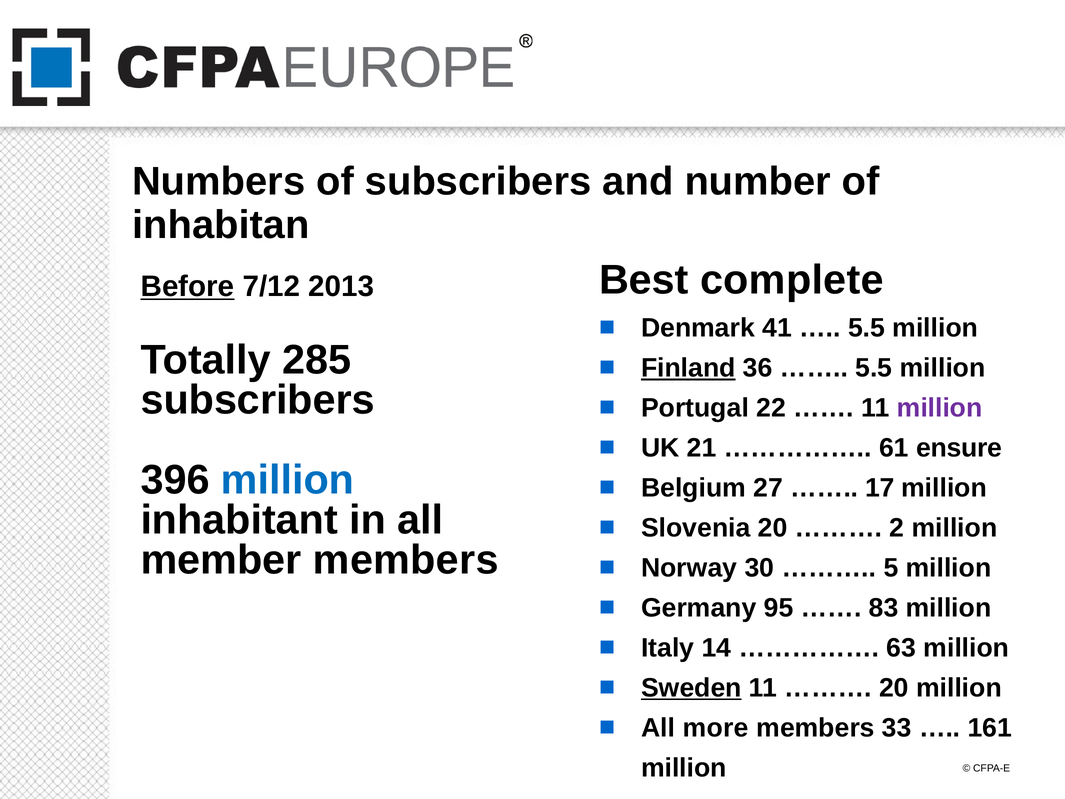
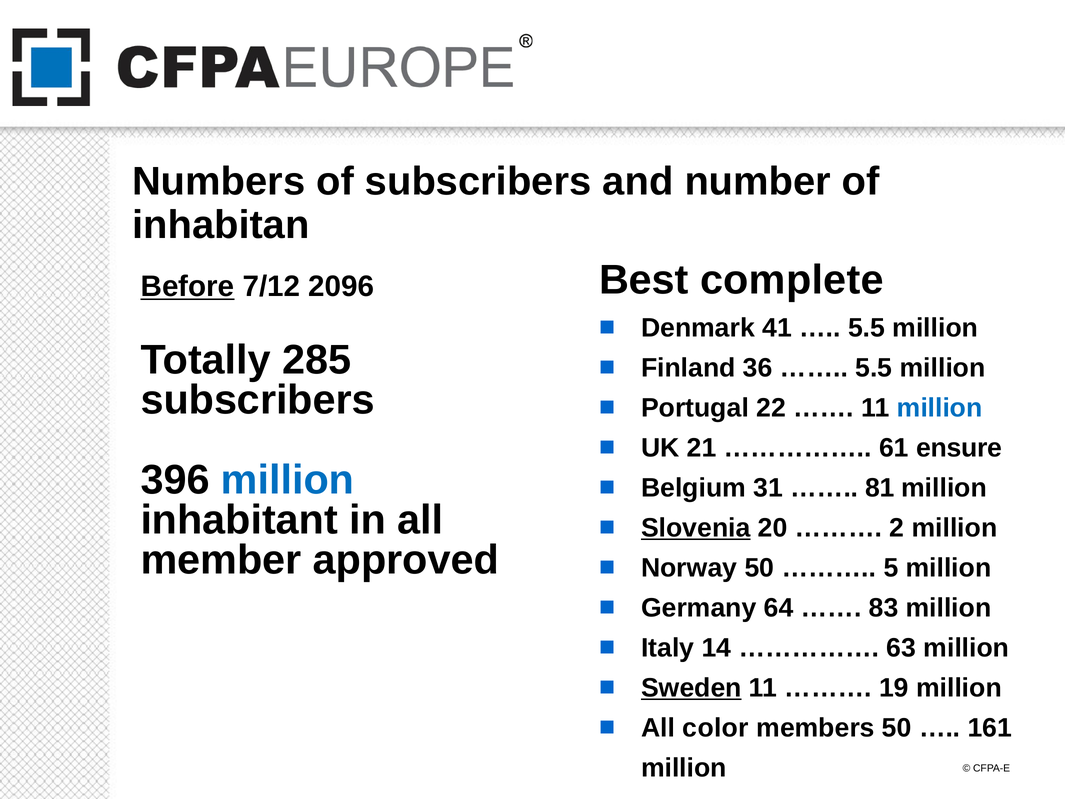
2013: 2013 -> 2096 (341, 286)
Finland underline: present -> none (688, 368)
million colour: purple -> blue (940, 408)
27: 27 -> 31 (768, 488)
17: 17 -> 81 (880, 488)
Slovenia underline: none -> present (696, 528)
member members: members -> approved (406, 560)
Norway 30: 30 -> 50 (759, 568)
95: 95 -> 64 (779, 608)
20: 20 -> 19 (894, 688)
more: more -> color (716, 728)
members 33: 33 -> 50 (897, 728)
